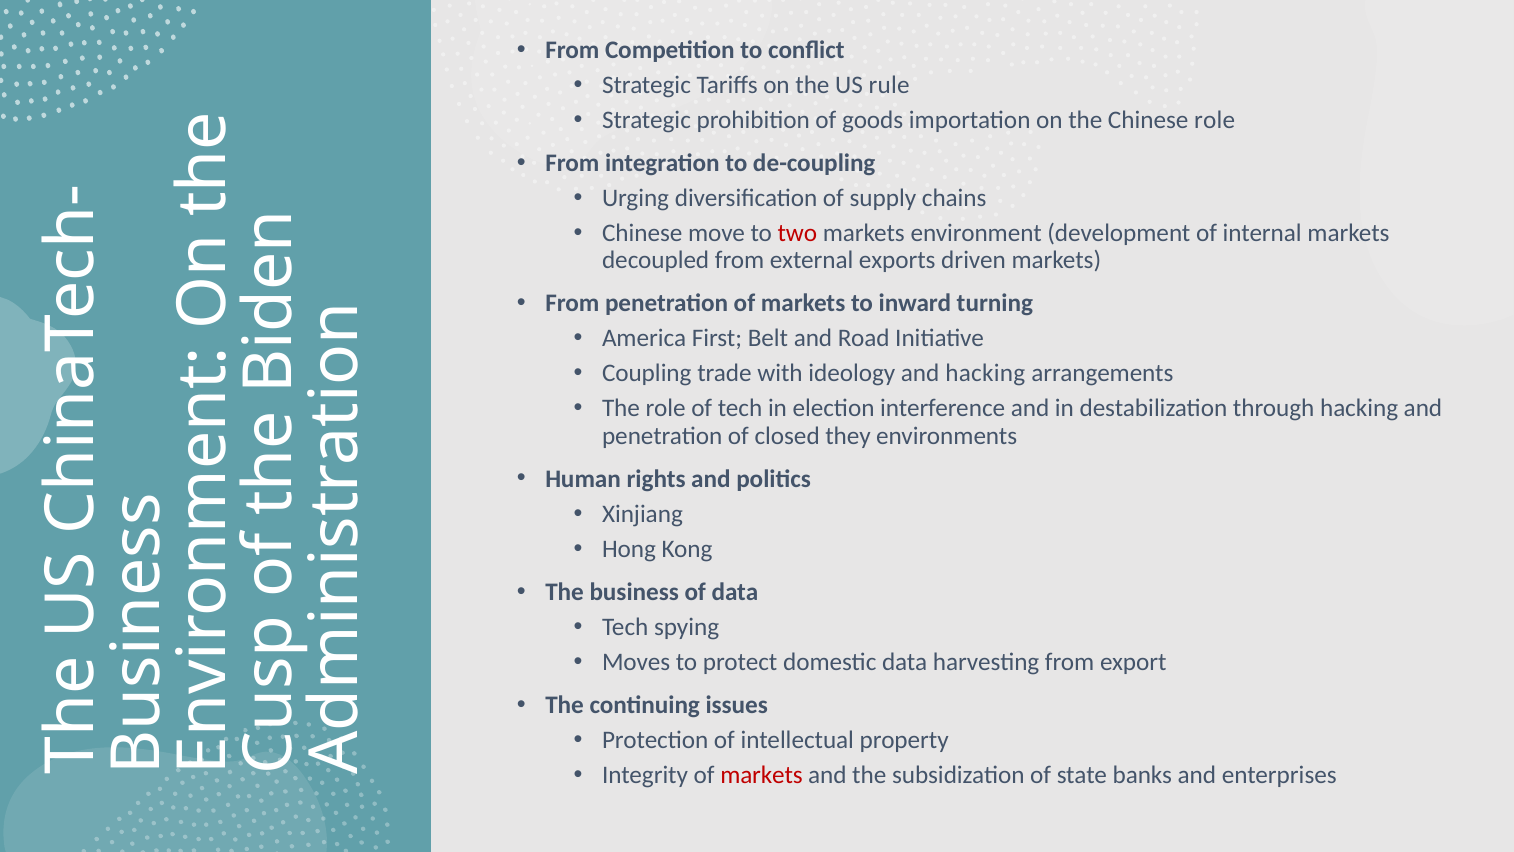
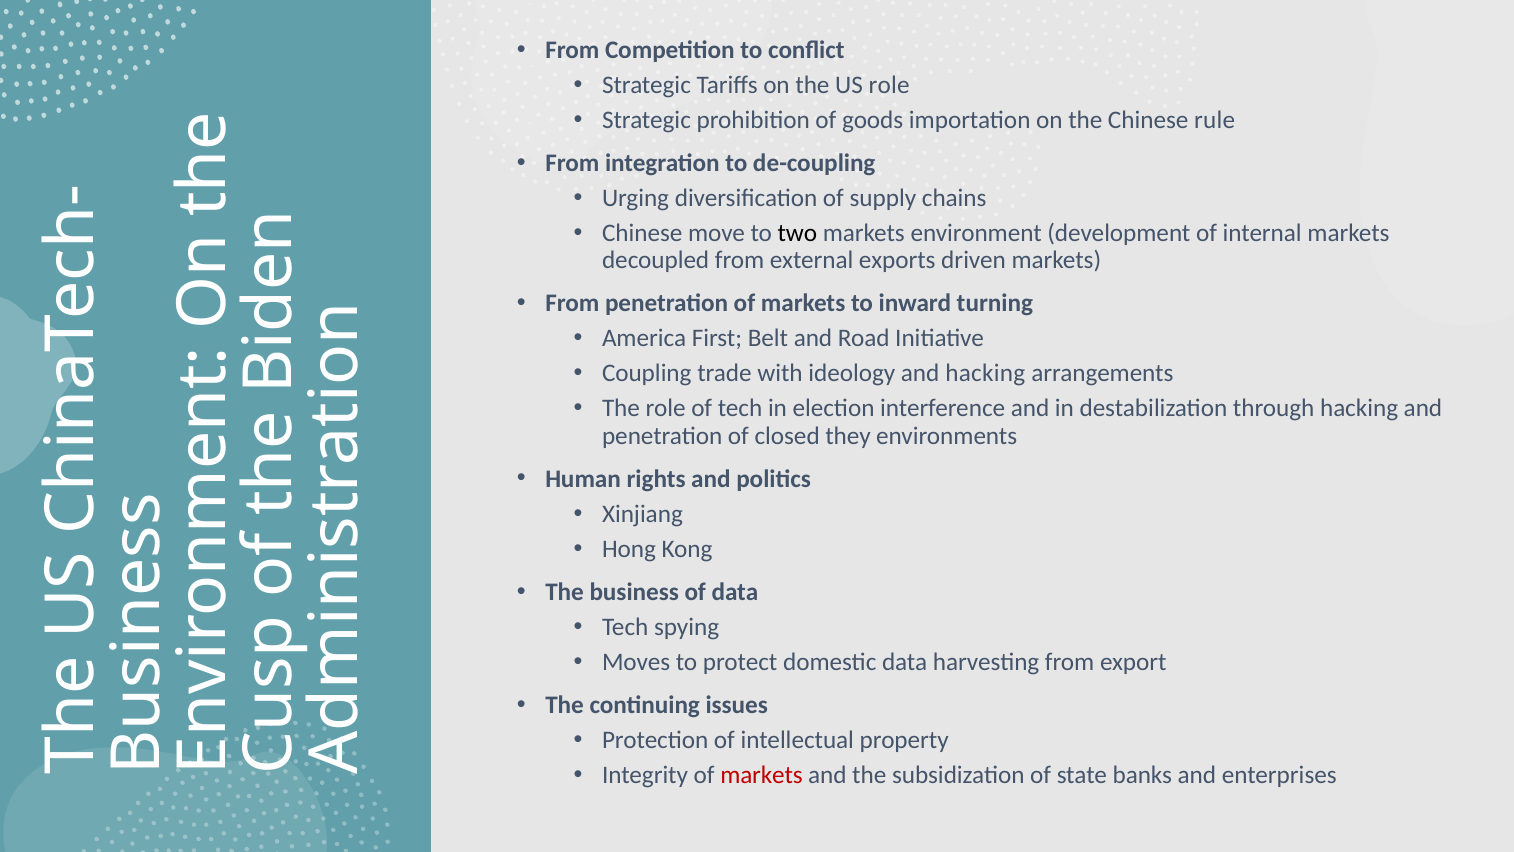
US rule: rule -> role (889, 85)
Chinese role: role -> rule (1215, 120)
two colour: red -> black (797, 233)
